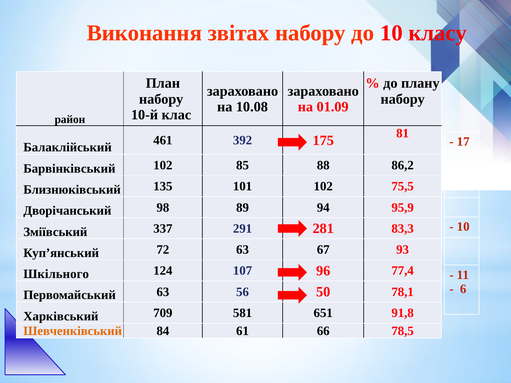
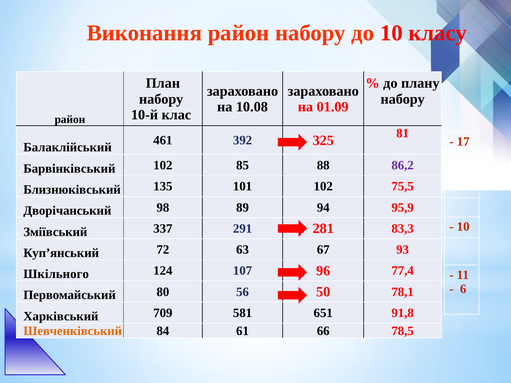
Виконання звітах: звітах -> район (238, 33)
175: 175 -> 325 (323, 140)
86,2 colour: black -> purple (403, 165)
Первомайський 63: 63 -> 80 (163, 292)
